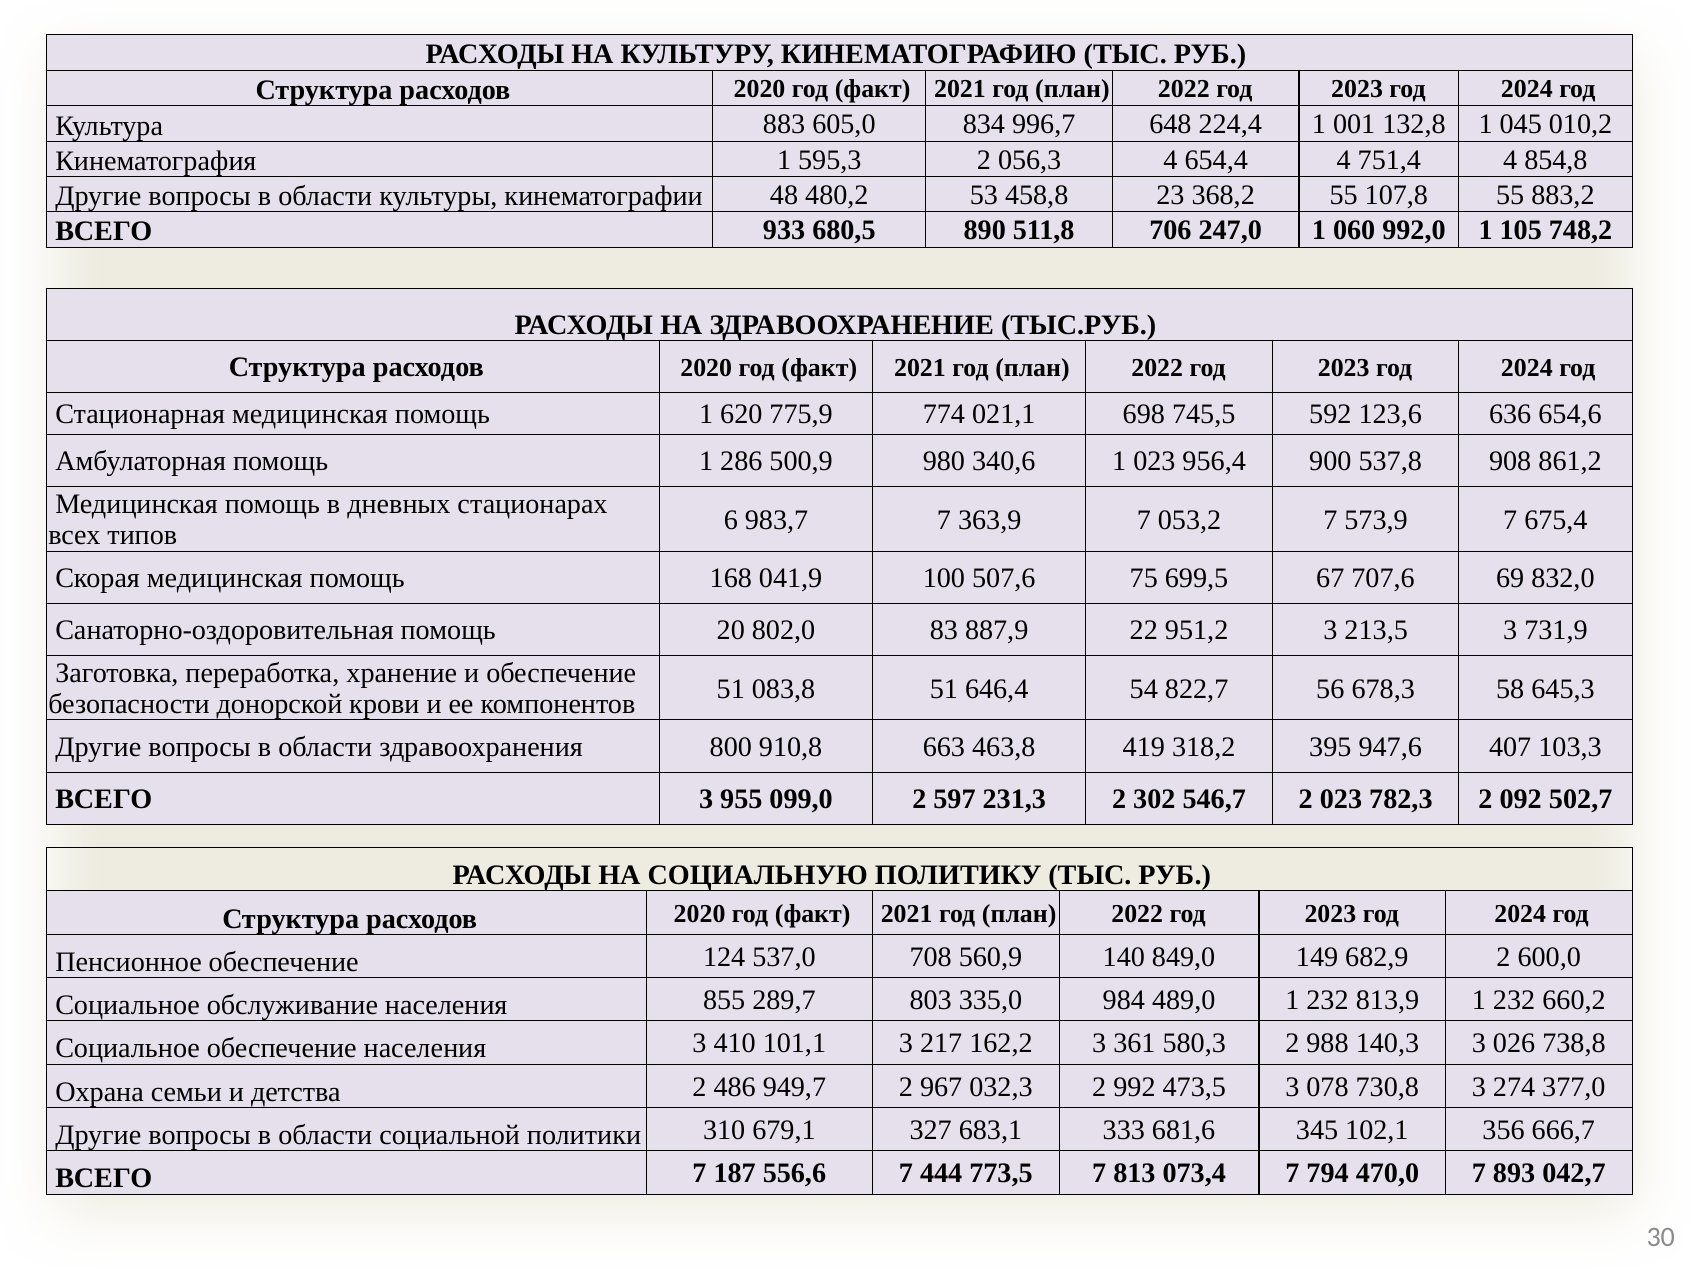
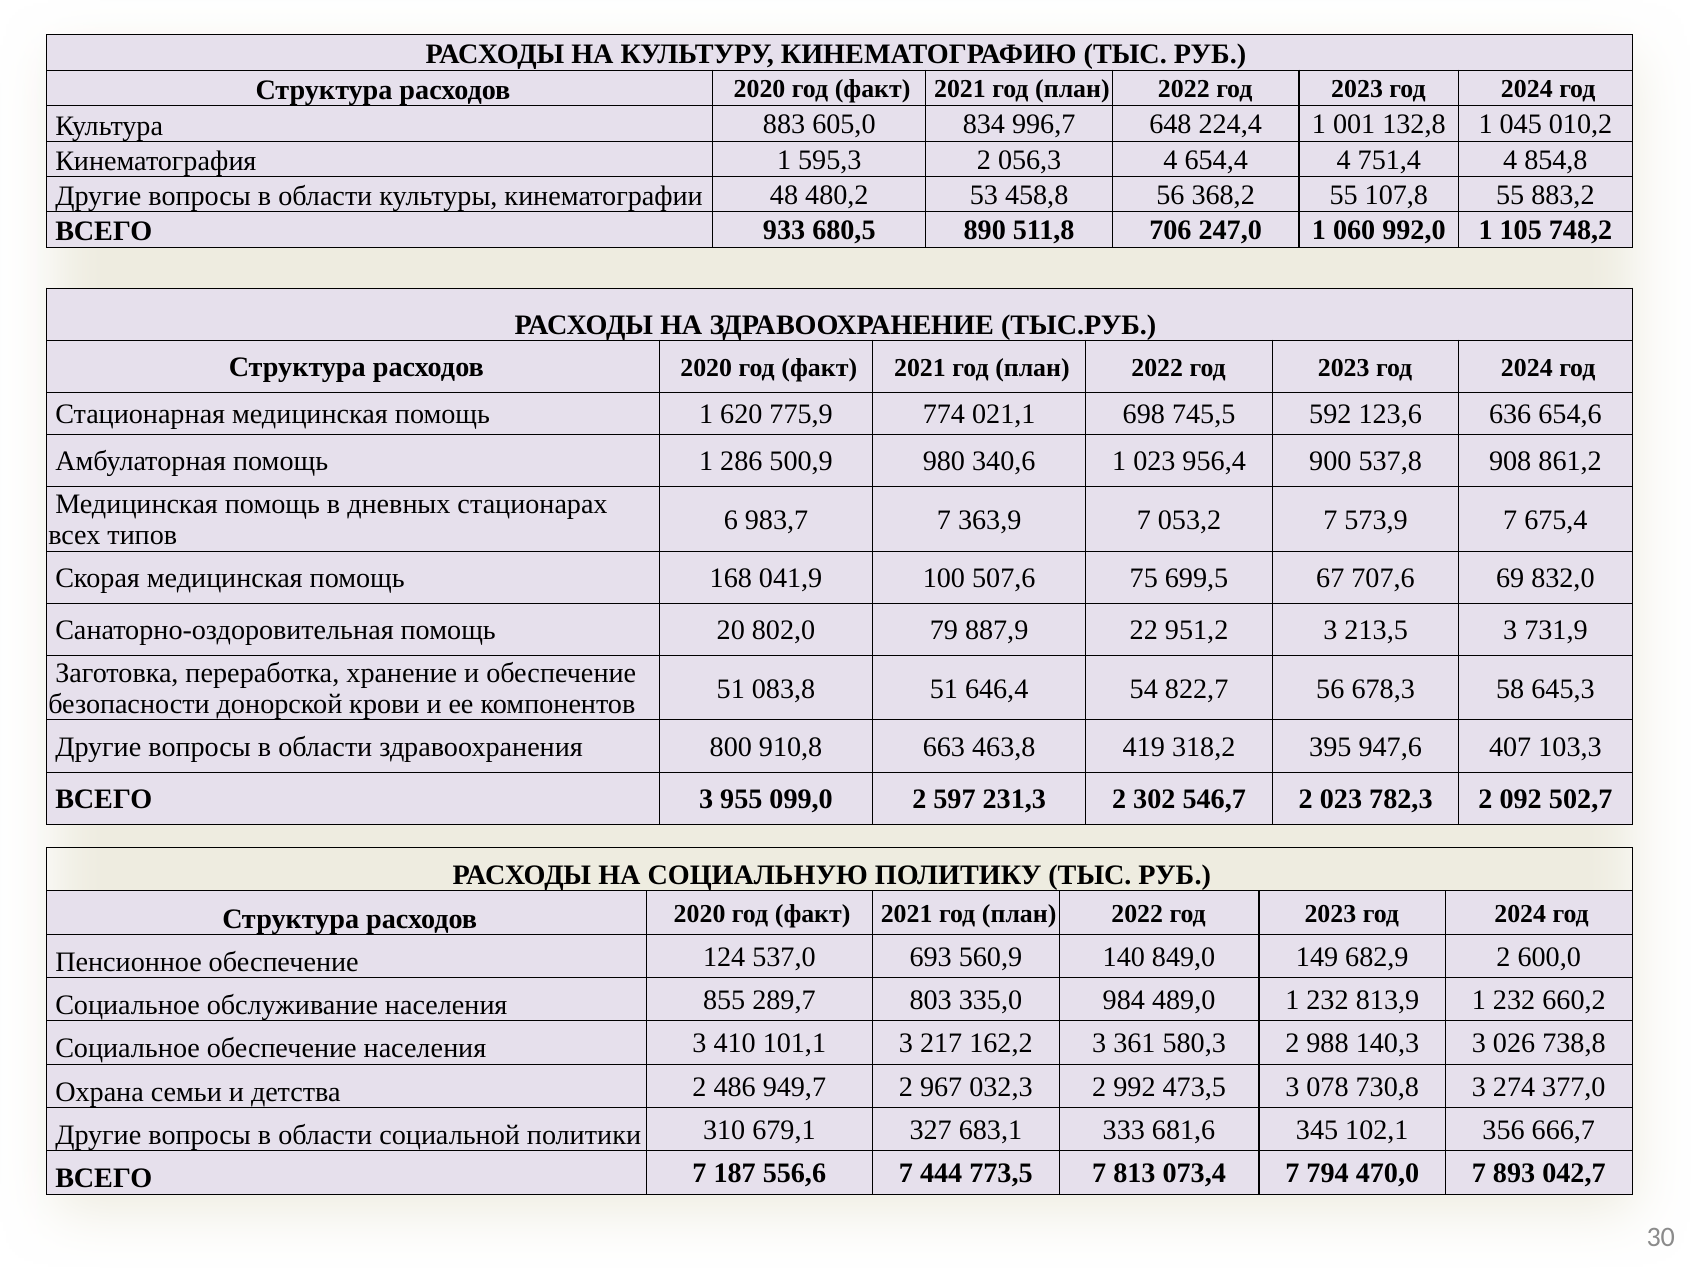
458,8 23: 23 -> 56 (1170, 195)
83: 83 -> 79 (944, 630)
708: 708 -> 693 (931, 957)
